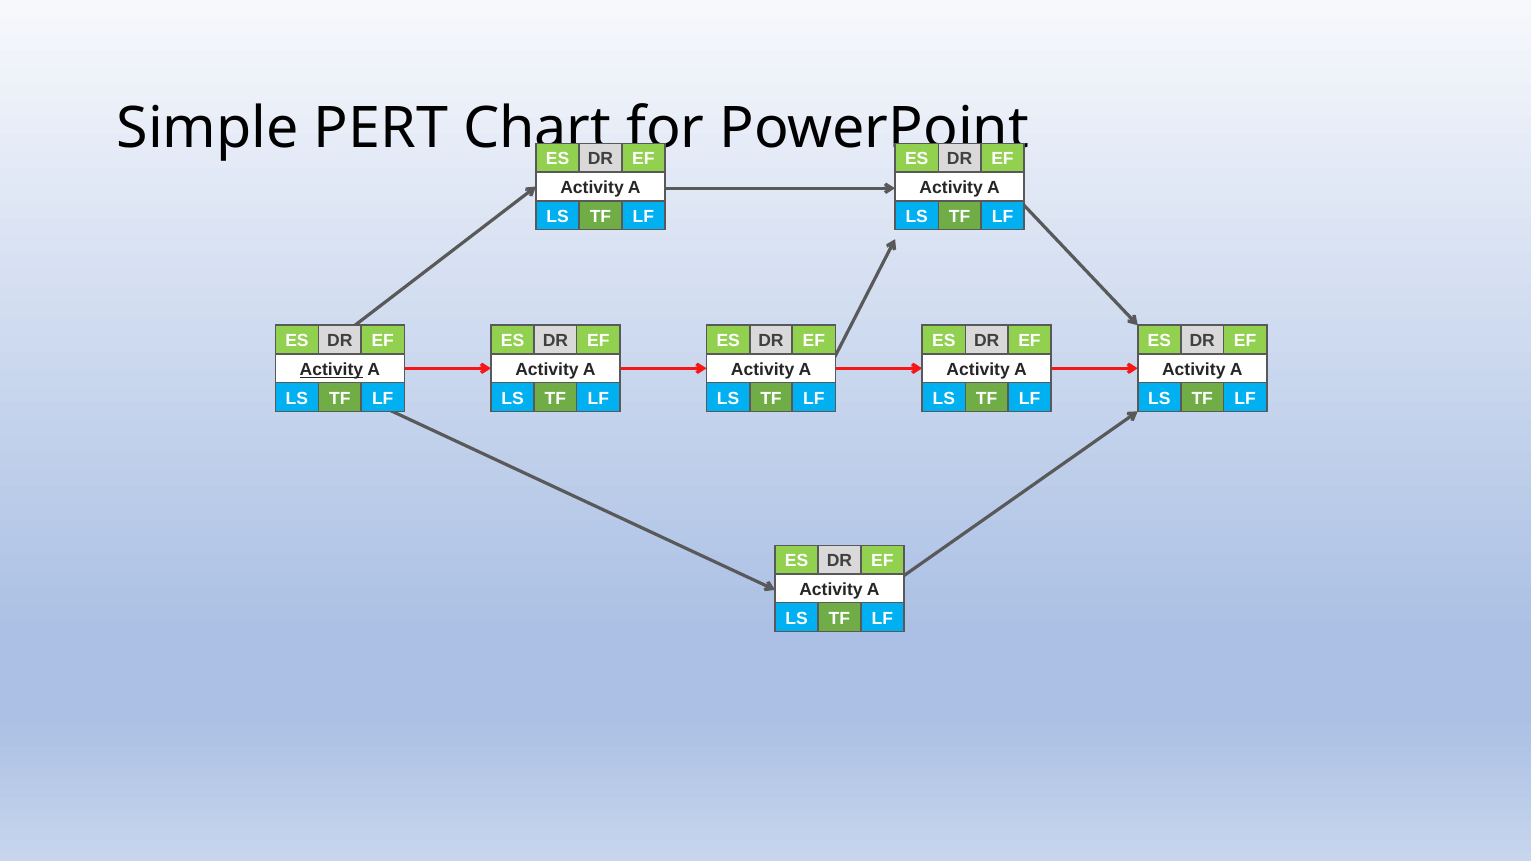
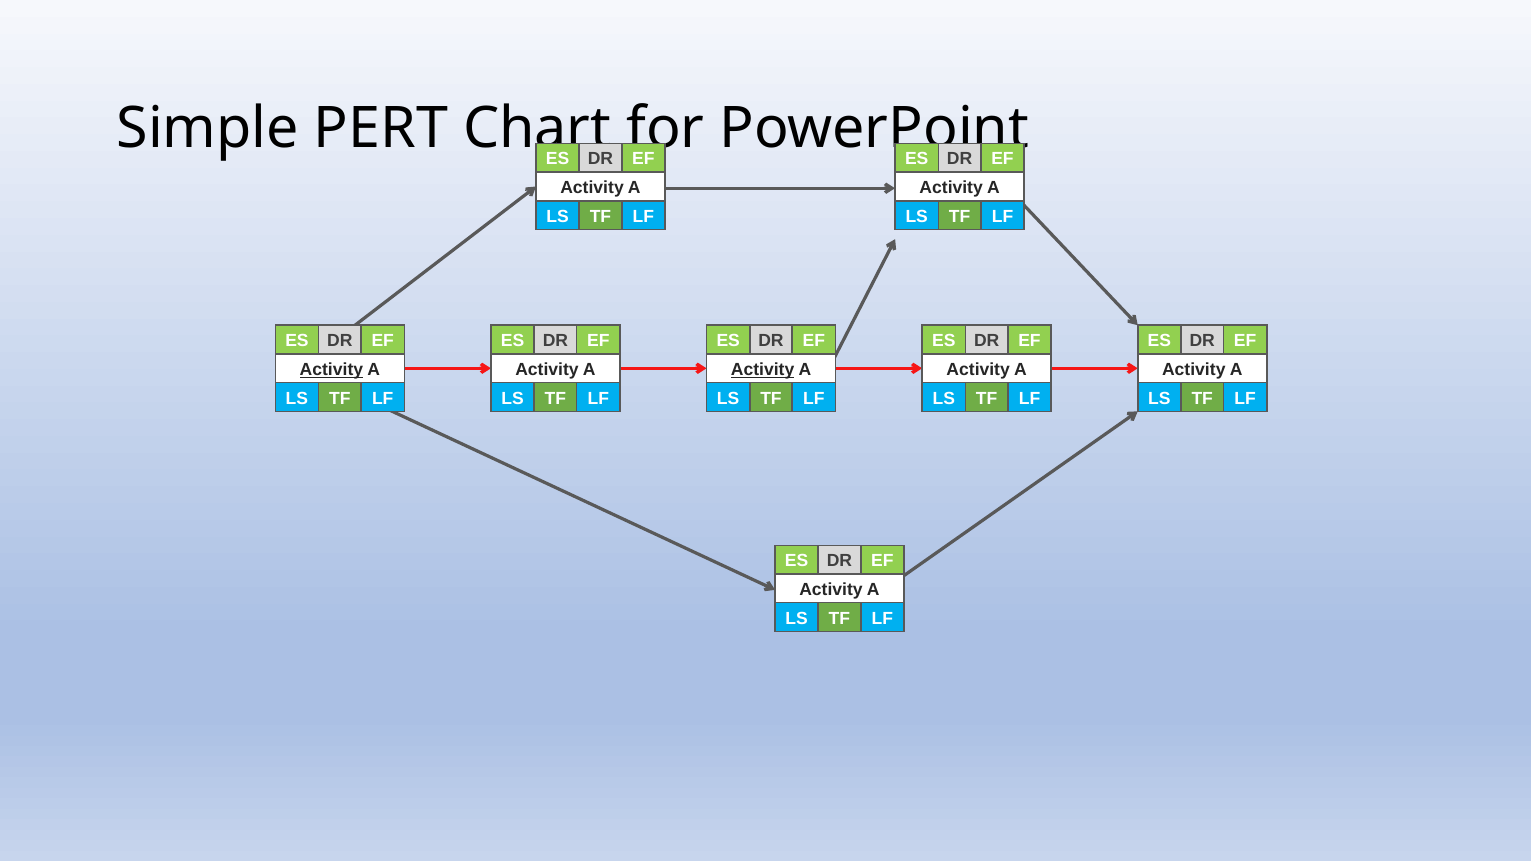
Activity underline: none -> present (763, 370)
